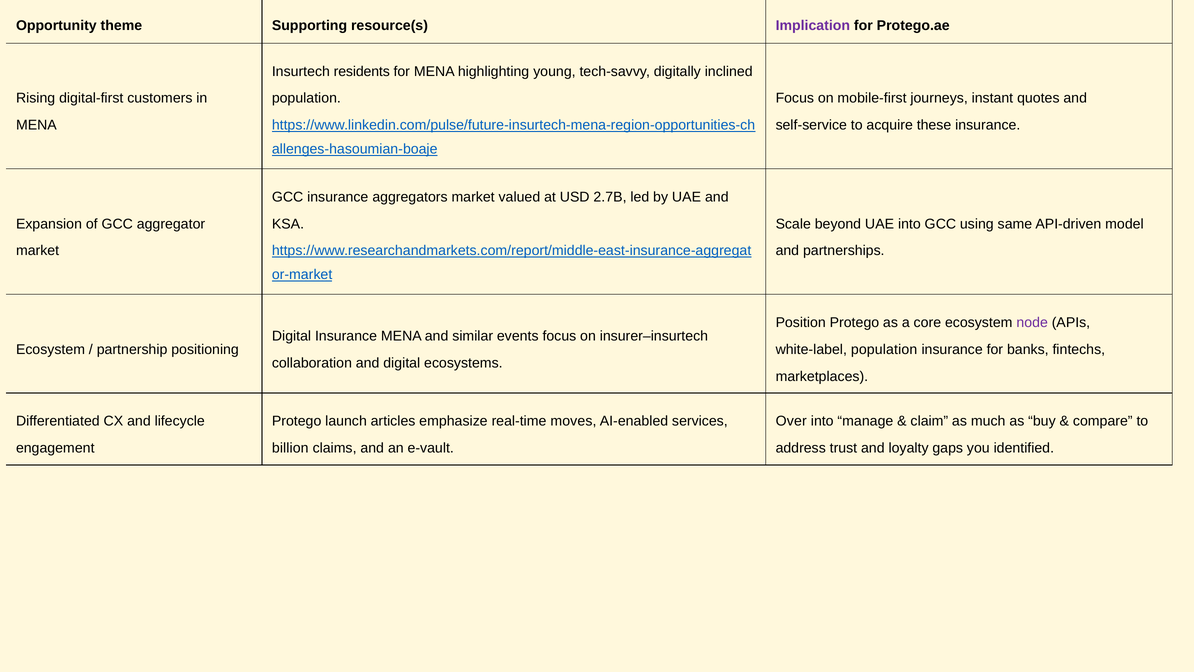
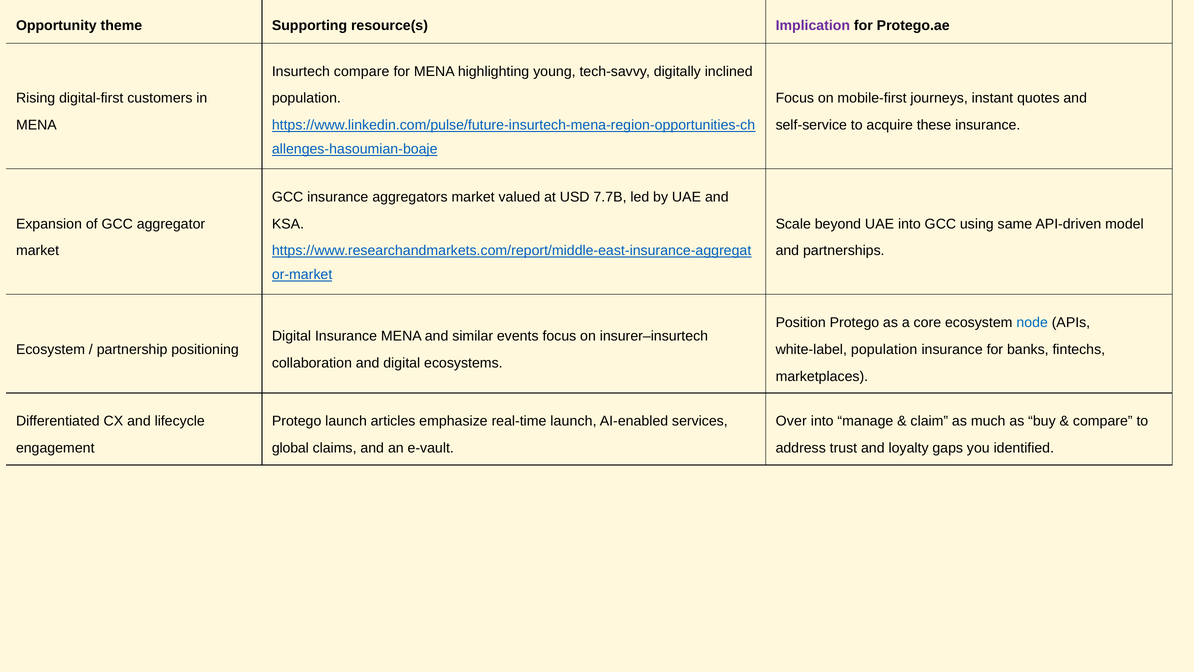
Insurtech residents: residents -> compare (362, 71)
2.7B: 2.7B -> 7.7B (610, 197)
node colour: purple -> blue (1032, 322)
real‑time moves: moves -> launch (573, 421)
billion: billion -> global (290, 448)
